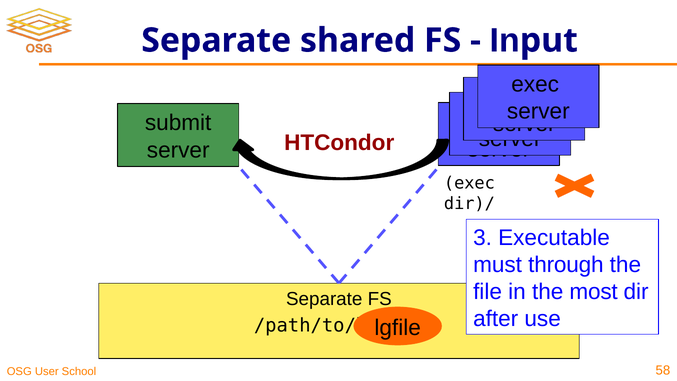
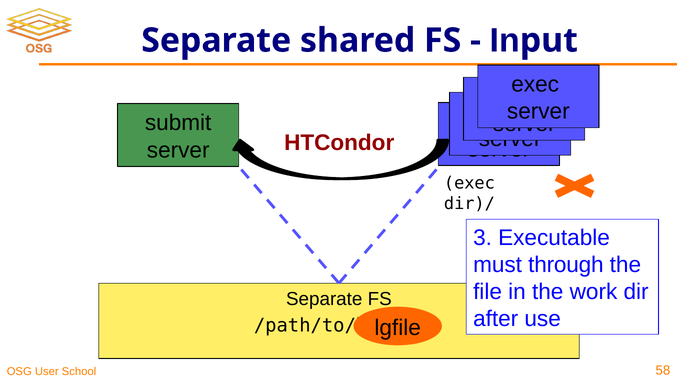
most: most -> work (593, 292)
